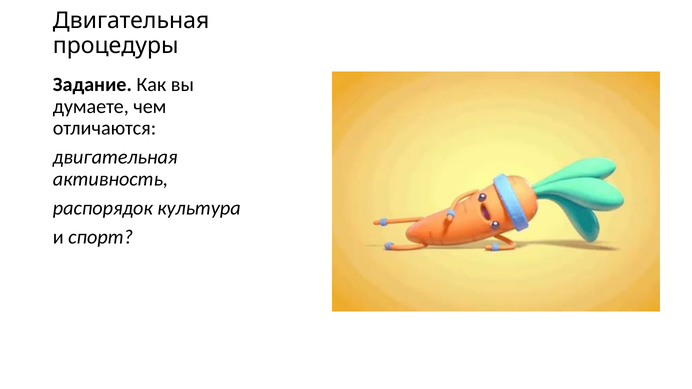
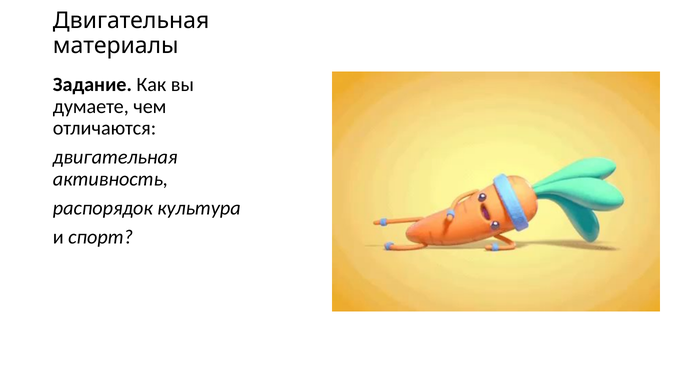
процедуры: процедуры -> материалы (116, 46)
